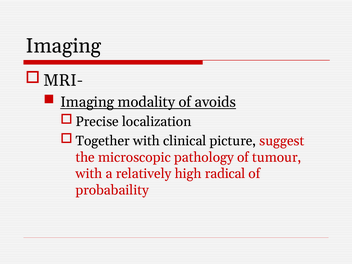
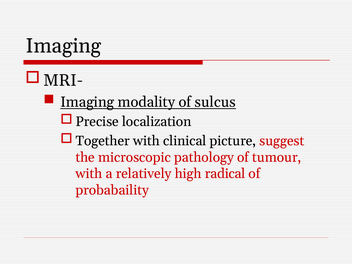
avoids: avoids -> sulcus (215, 102)
